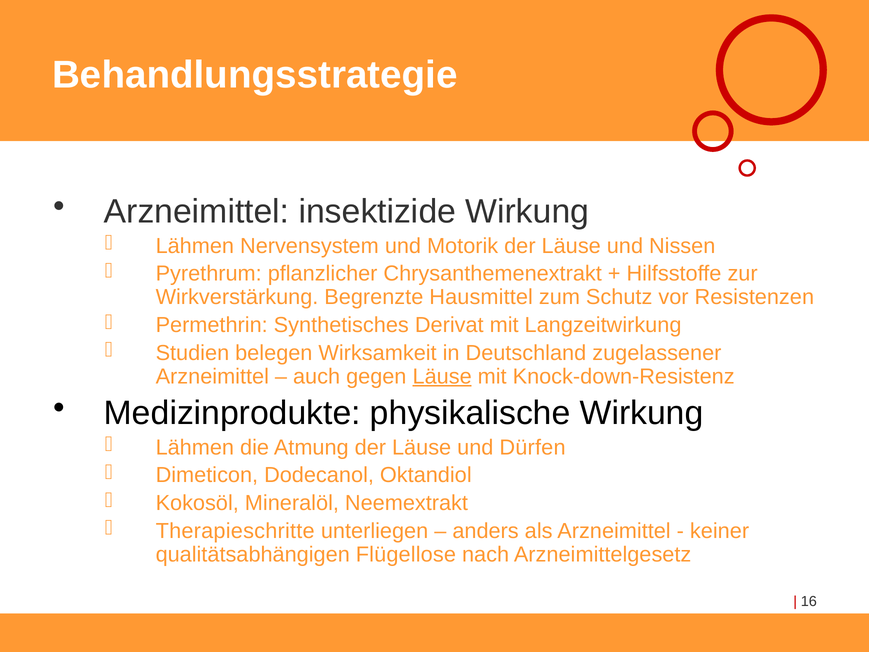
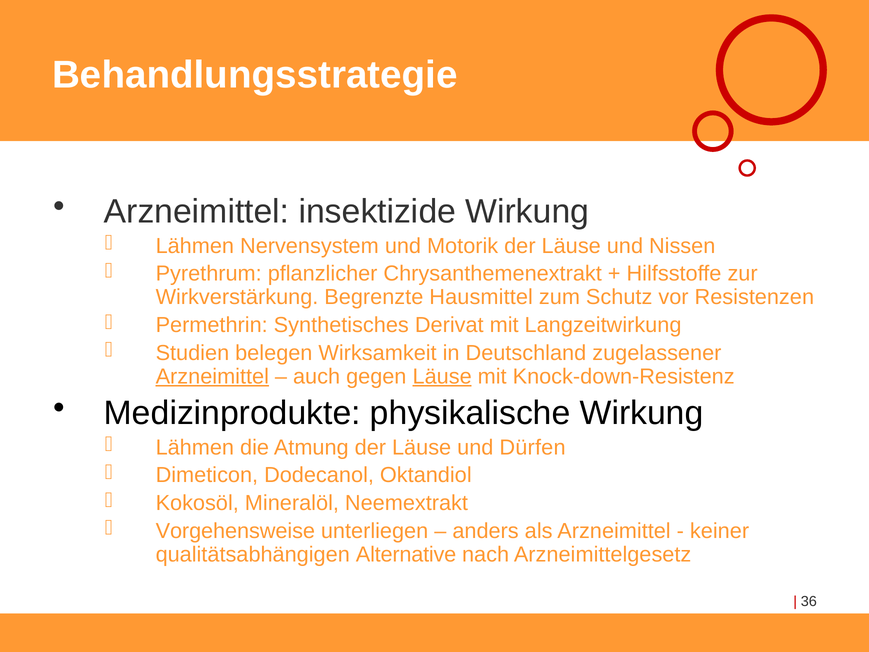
Arzneimittel underline: none -> present (212, 376)
Therapieschritte: Therapieschritte -> Vorgehensweise (235, 531)
Flügellose: Flügellose -> Alternative (406, 554)
16: 16 -> 36 (809, 601)
